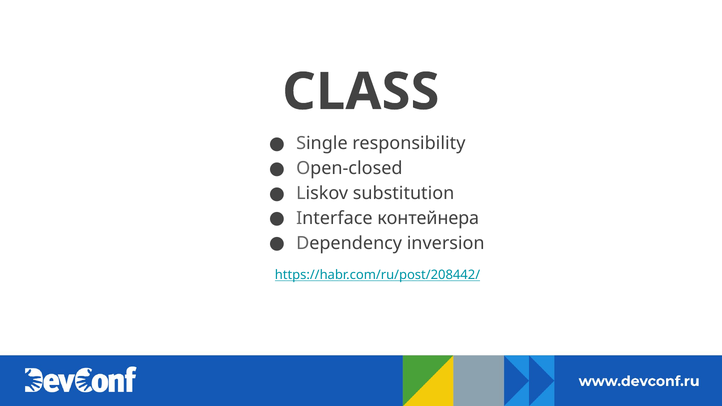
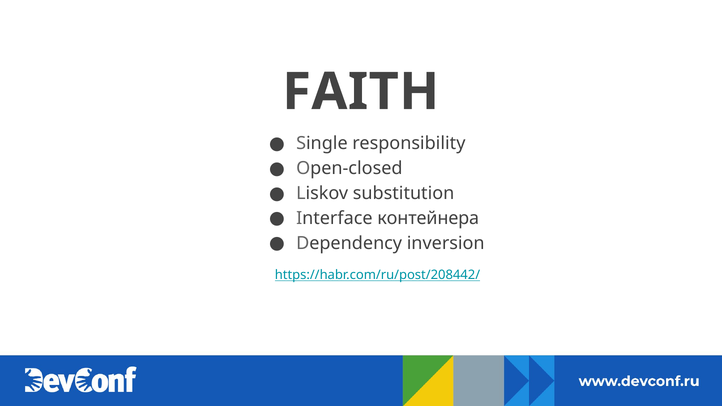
CLASS: CLASS -> FAITH (361, 92)
